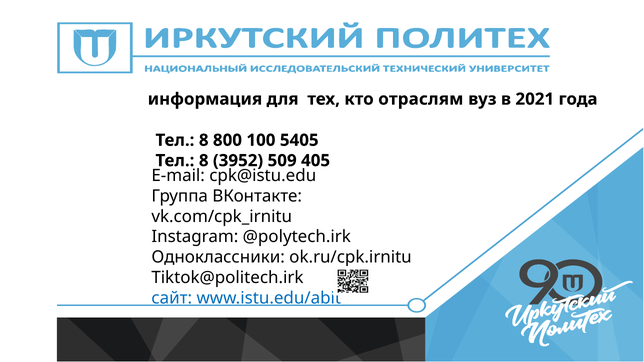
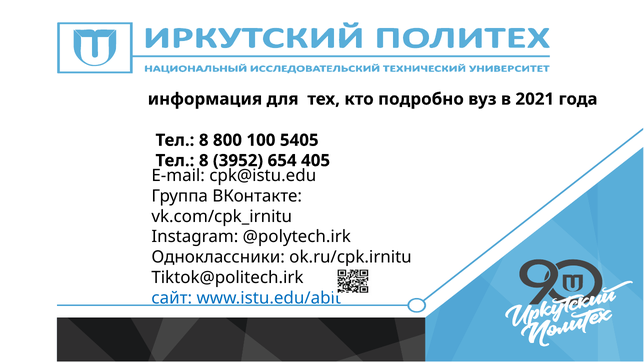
отраслям: отраслям -> подробно (421, 99)
509: 509 -> 654 (282, 161)
